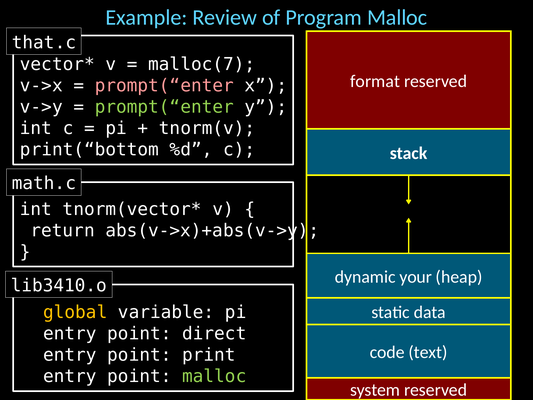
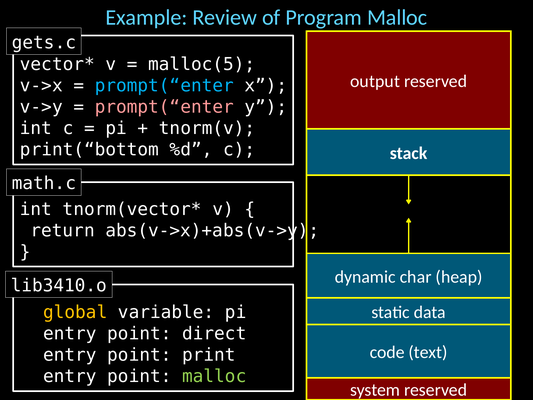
that.c: that.c -> gets.c (44, 42)
malloc(7: malloc(7 -> malloc(5 (202, 64)
format: format -> output (375, 81)
prompt(“enter colour: pink -> light blue (164, 86)
prompt(“enter colour: light green -> pink (164, 107)
your: your -> char (416, 277)
